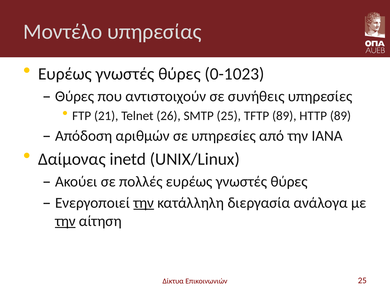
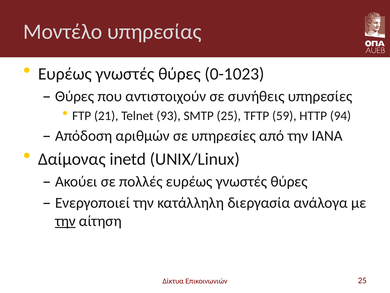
26: 26 -> 93 (169, 116)
TFTP 89: 89 -> 59 (284, 116)
HTTP 89: 89 -> 94 (340, 116)
την underline: present -> none (144, 202)
